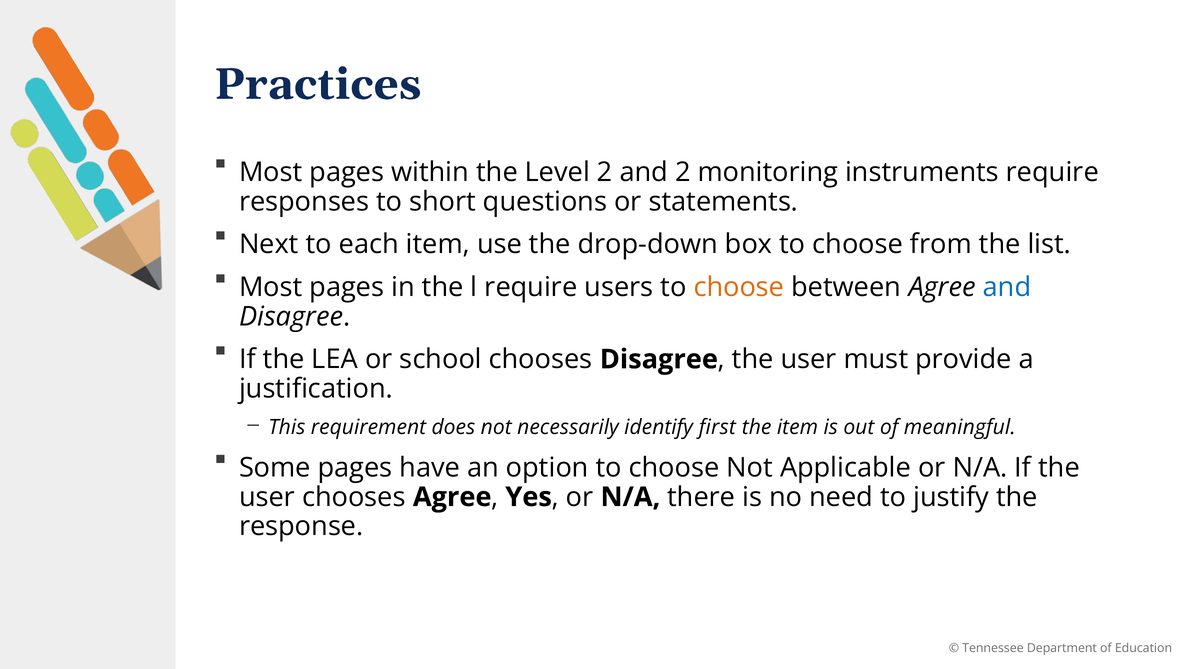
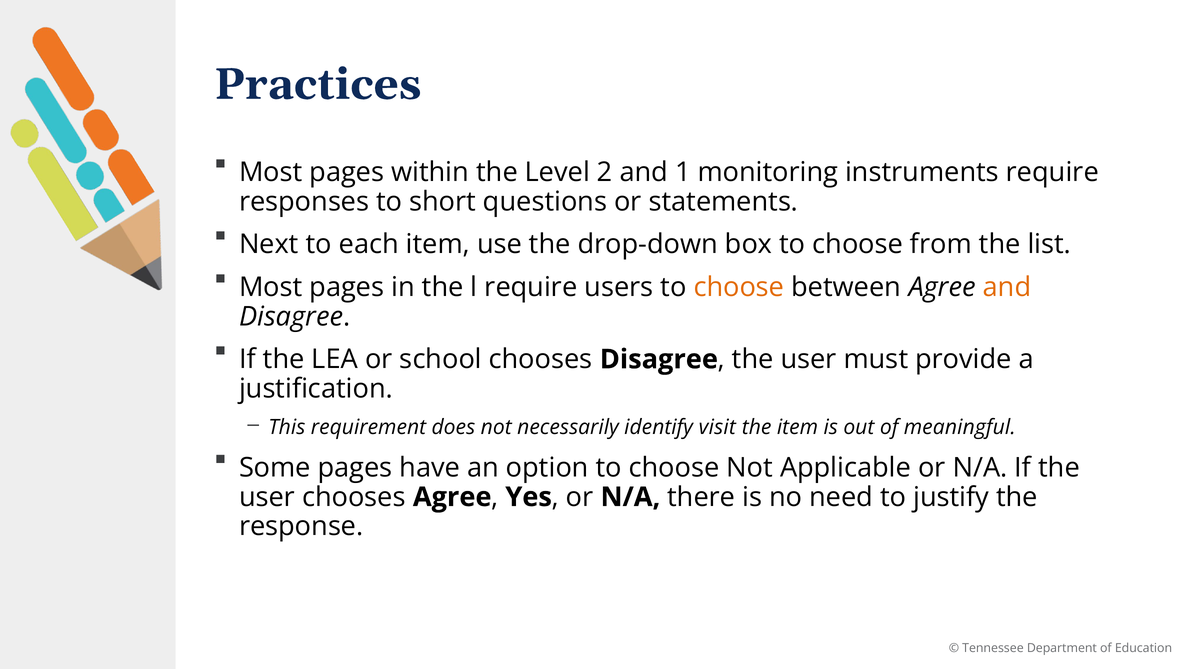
and 2: 2 -> 1 (683, 172)
and colour: blue -> orange (1007, 287)
first: first -> visit (717, 427)
